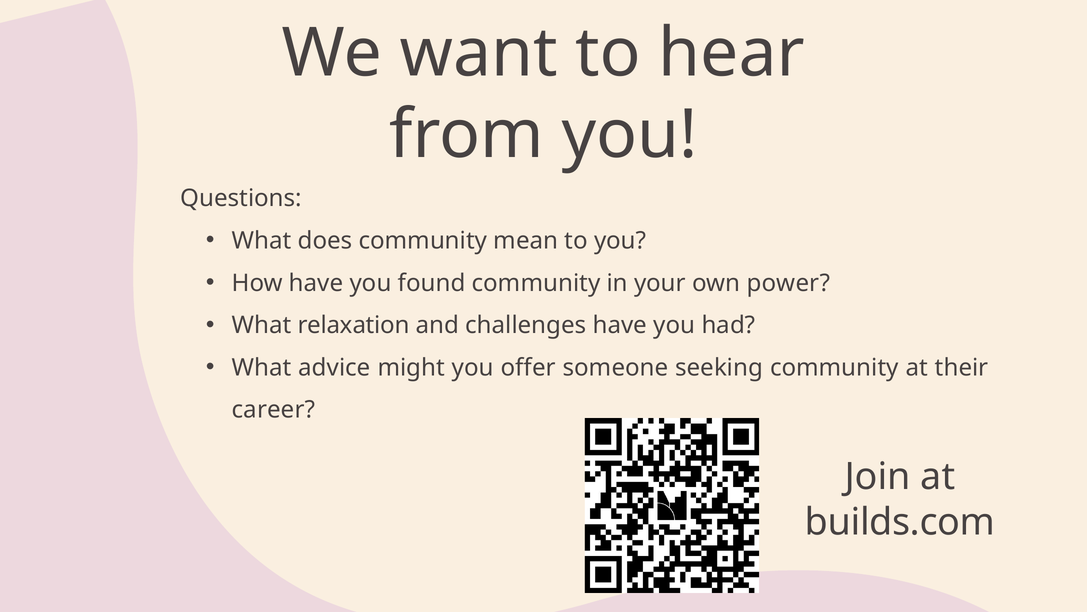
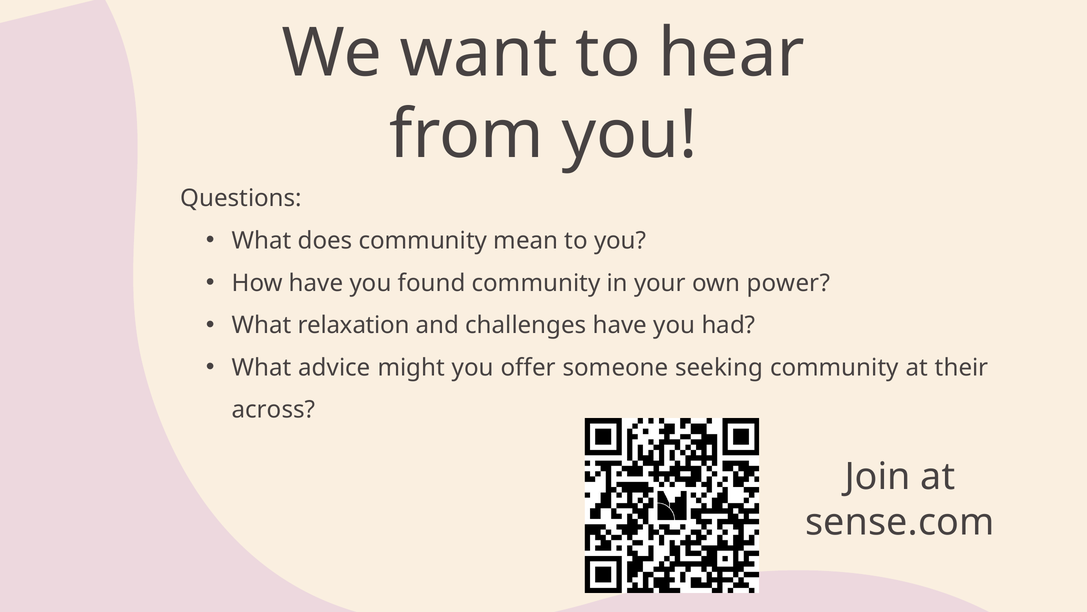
career: career -> across (273, 410)
builds.com: builds.com -> sense.com (900, 522)
